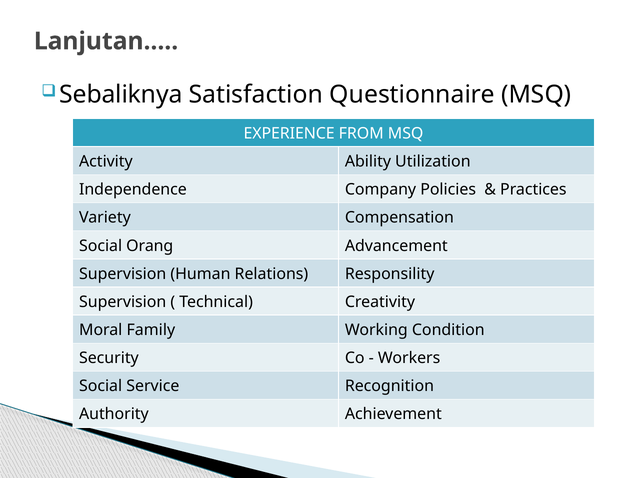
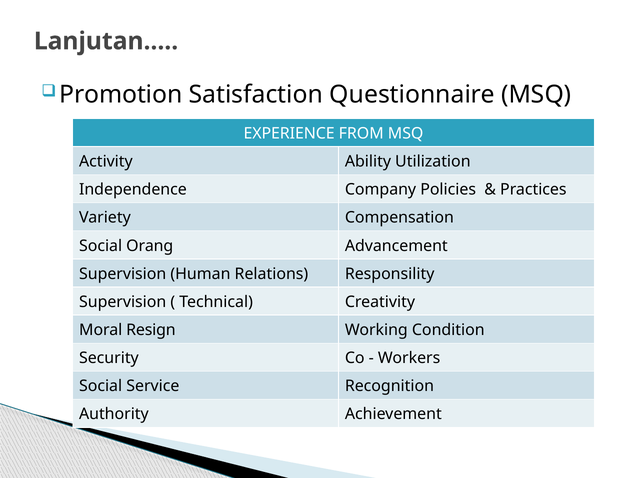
Sebaliknya: Sebaliknya -> Promotion (121, 94)
Family: Family -> Resign (151, 330)
